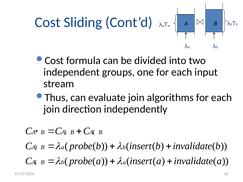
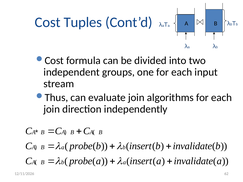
Sliding: Sliding -> Tuples (83, 22)
